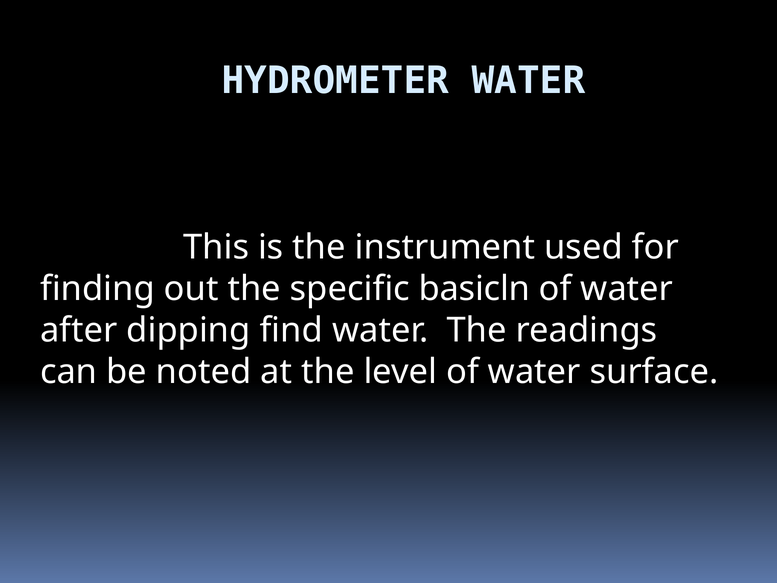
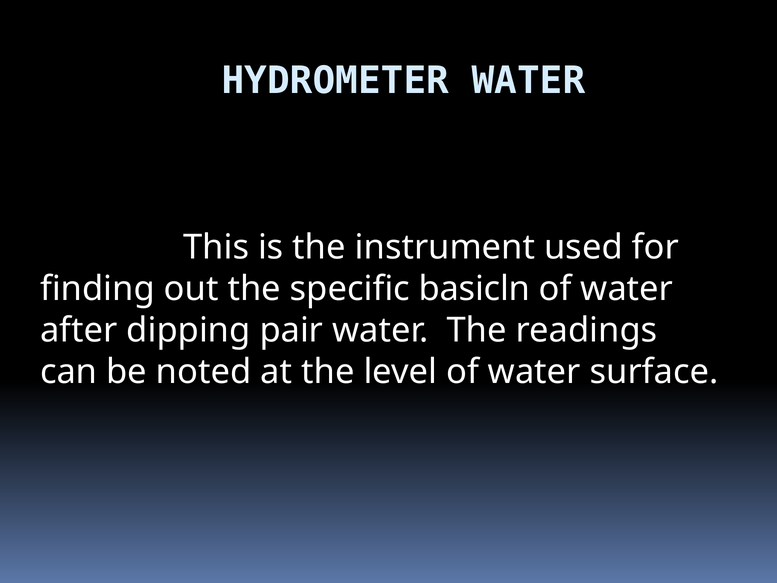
find: find -> pair (291, 330)
